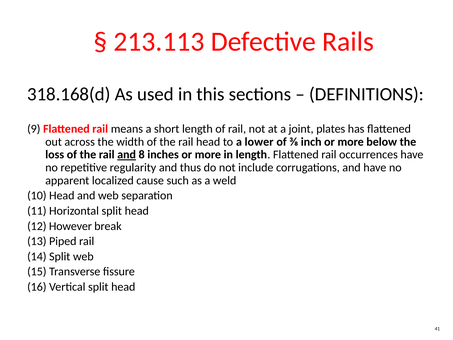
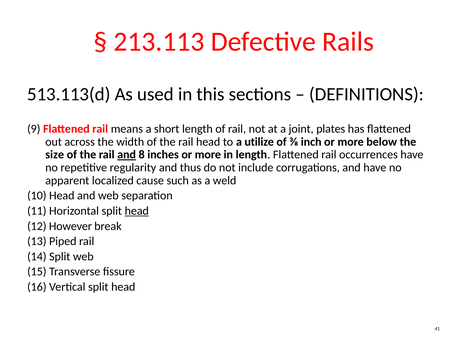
318.168(d: 318.168(d -> 513.113(d (69, 94)
lower: lower -> utilize (259, 142)
loss: loss -> size (55, 155)
head underline: none -> present (137, 211)
